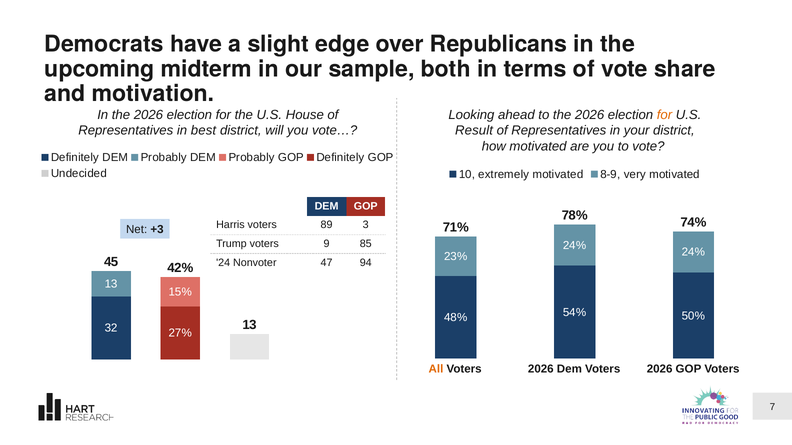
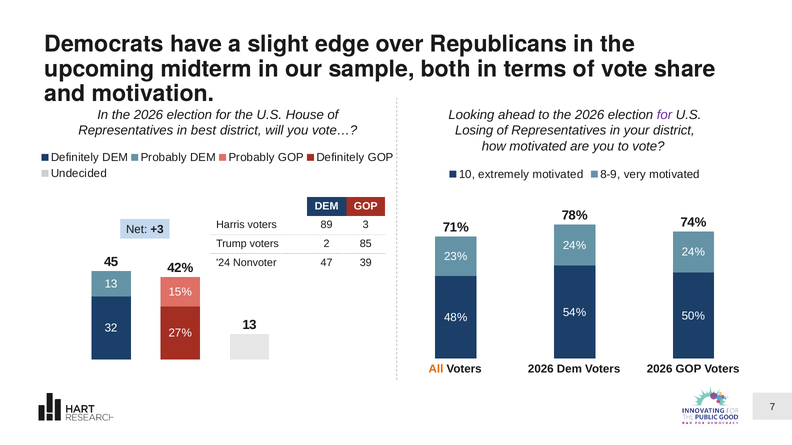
for colour: orange -> purple (664, 115)
Result: Result -> Losing (474, 131)
9: 9 -> 2 (327, 244)
94: 94 -> 39 (366, 263)
